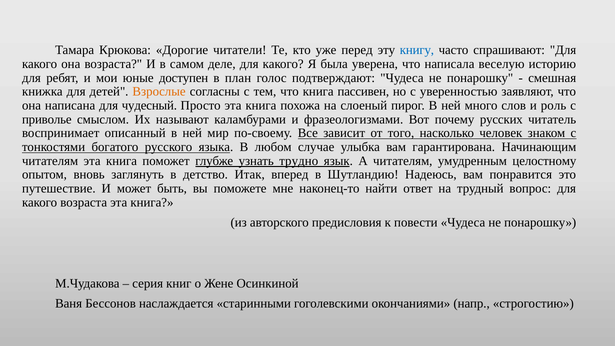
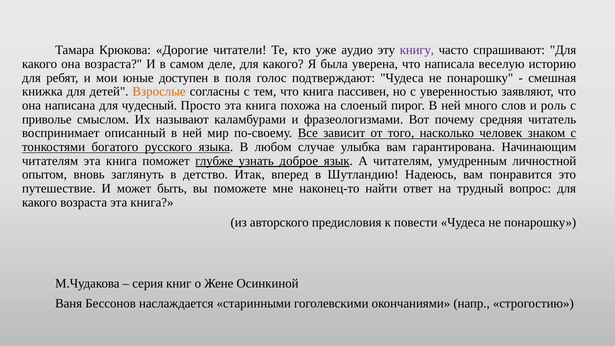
перед: перед -> аудио (357, 50)
книгу colour: blue -> purple (417, 50)
план: план -> поля (238, 78)
русских: русских -> средняя (501, 119)
трудно: трудно -> доброе (299, 161)
целостному: целостному -> личностной (544, 161)
